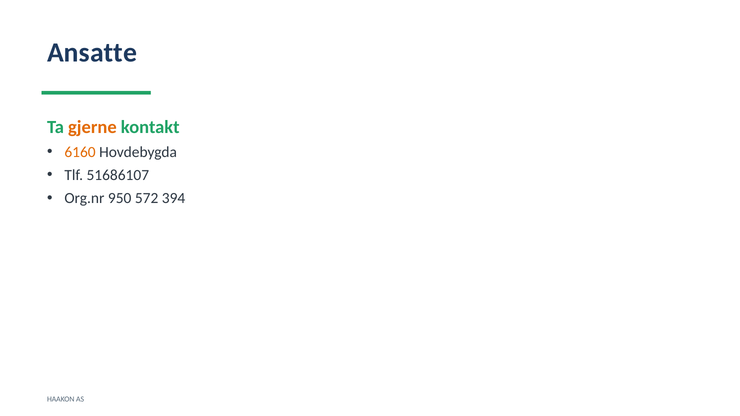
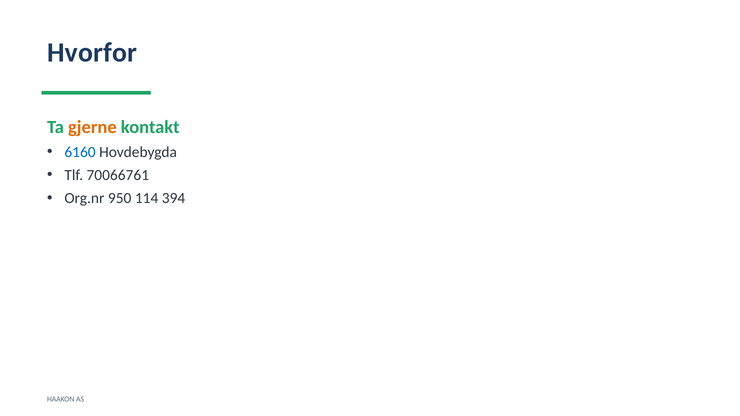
Ansatte: Ansatte -> Hvorfor (92, 53)
6160 colour: orange -> blue (80, 152)
51686107: 51686107 -> 70066761 (118, 175)
572: 572 -> 114 (147, 198)
